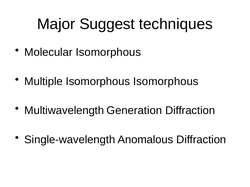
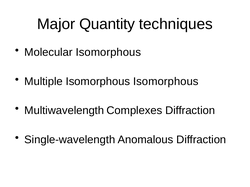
Suggest: Suggest -> Quantity (107, 24)
Generation: Generation -> Complexes (134, 111)
